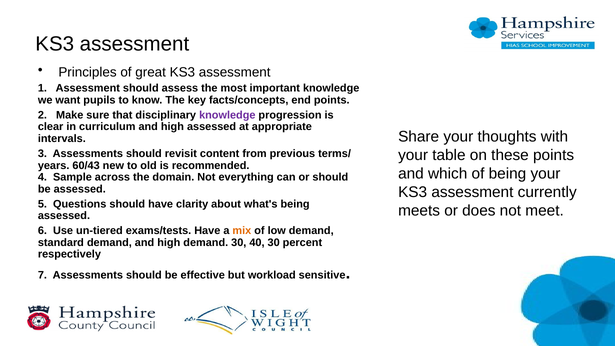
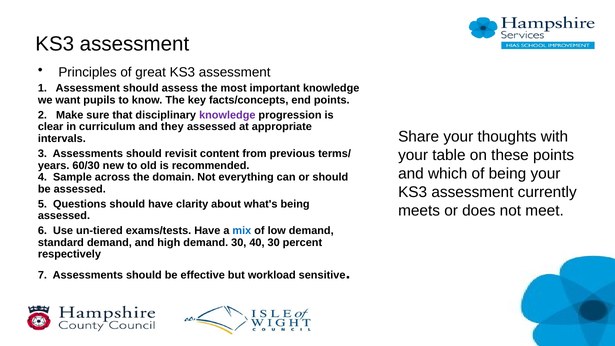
curriculum and high: high -> they (172, 127)
60/43: 60/43 -> 60/30 (86, 165)
mix colour: orange -> blue (242, 231)
